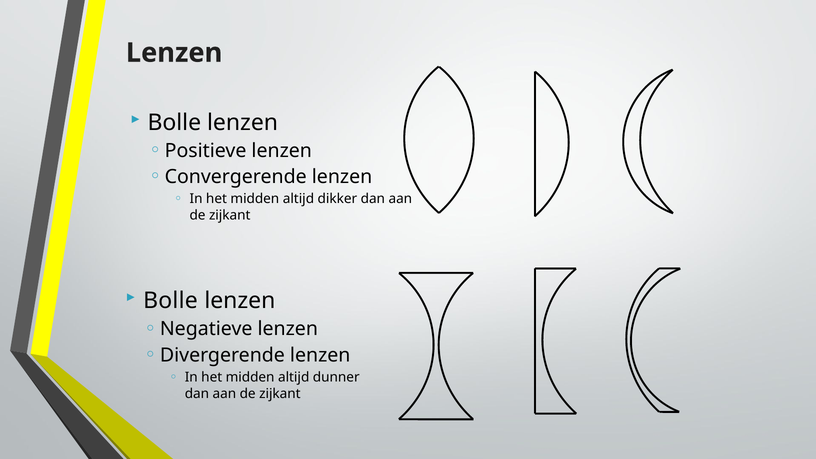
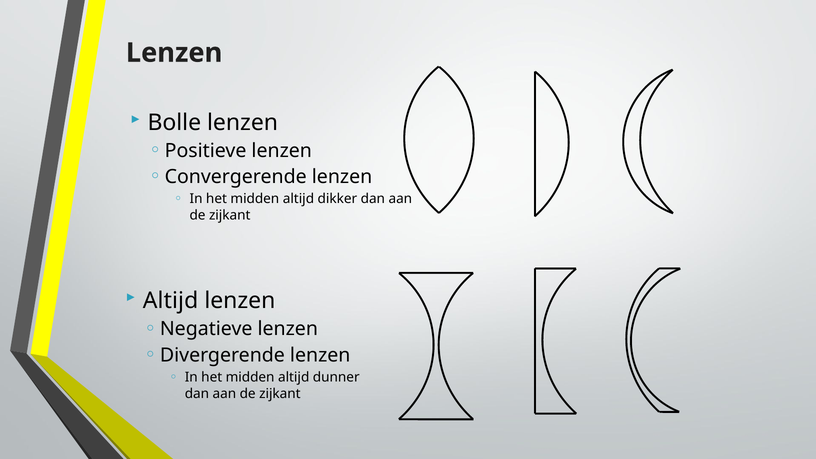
Bolle: Bolle -> Altijd (171, 301)
